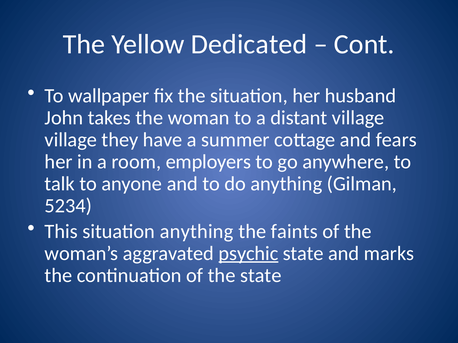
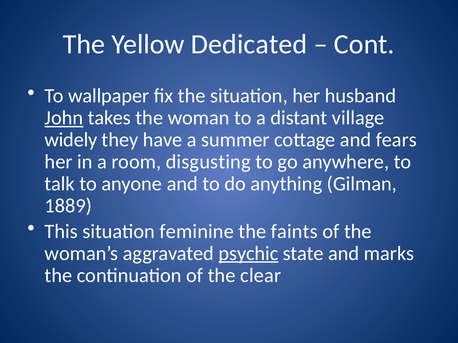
John underline: none -> present (64, 118)
village: village -> widely (71, 140)
employers: employers -> disgusting (208, 162)
5234: 5234 -> 1889 (68, 206)
situation anything: anything -> feminine (197, 232)
the state: state -> clear (261, 276)
